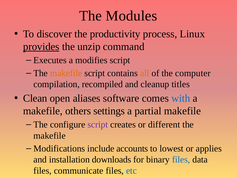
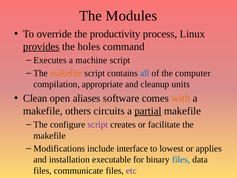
discover: discover -> override (54, 34)
unzip: unzip -> holes (89, 47)
modifies: modifies -> machine (91, 60)
all colour: orange -> blue (145, 73)
recompiled: recompiled -> appropriate (102, 84)
titles: titles -> units (181, 84)
with colour: blue -> orange (181, 98)
settings: settings -> circuits (109, 111)
partial underline: none -> present (148, 111)
different: different -> facilitate (164, 124)
accounts: accounts -> interface (132, 148)
downloads: downloads -> executable (112, 159)
etc colour: blue -> purple (131, 170)
